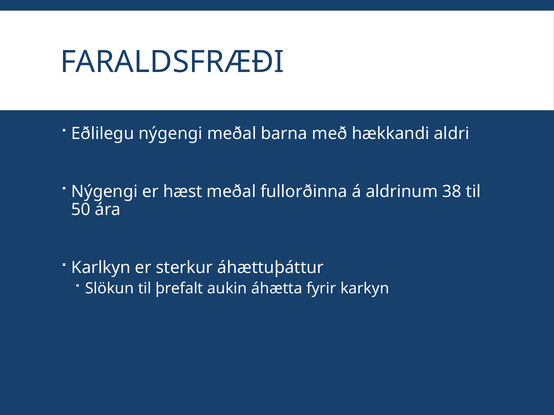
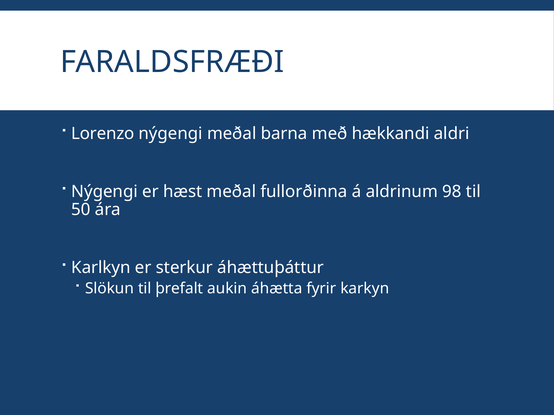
Eðlilegu: Eðlilegu -> Lorenzo (103, 134)
38: 38 -> 98 (452, 192)
